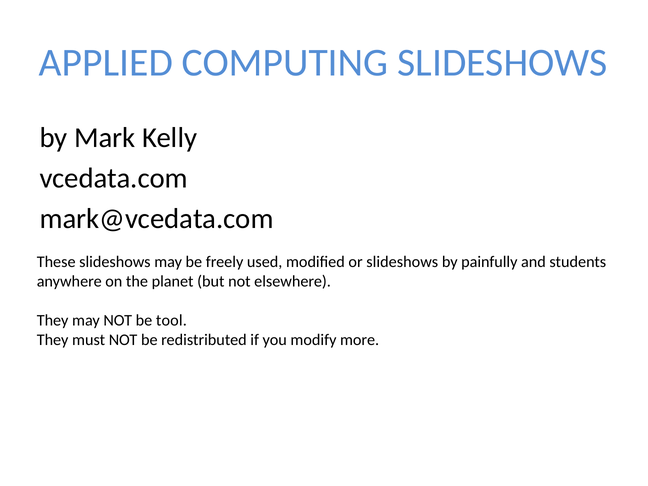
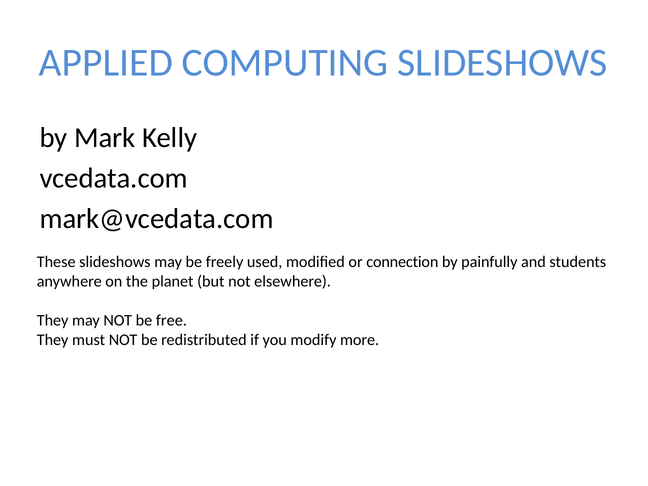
or slideshows: slideshows -> connection (402, 262)
tool: tool -> free (171, 320)
